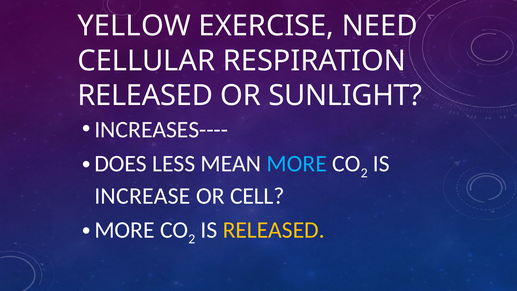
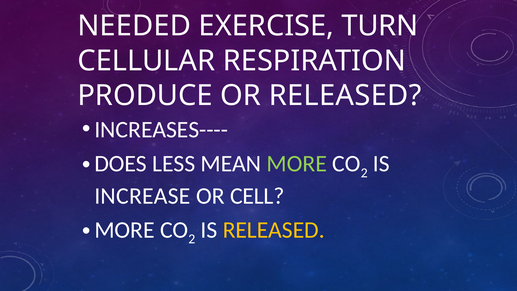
YELLOW: YELLOW -> NEEDED (134, 26)
NEED: NEED -> TURN (380, 26)
RELEASED: RELEASED -> PRODUCE (145, 96)
OR SUNLIGHT: SUNLIGHT -> RELEASED (345, 96)
MORE colour: light blue -> light green (297, 164)
